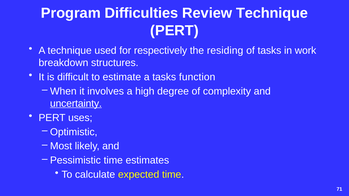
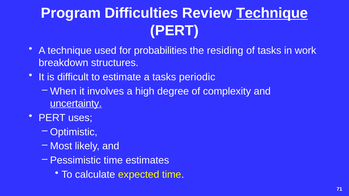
Technique underline: none -> present (272, 13)
respectively: respectively -> probabilities (161, 51)
function: function -> periodic (197, 77)
